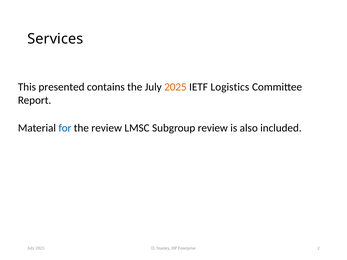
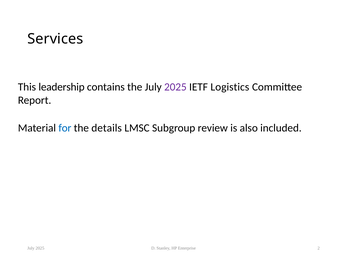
presented: presented -> leadership (62, 87)
2025 colour: orange -> purple (175, 87)
the review: review -> details (107, 128)
